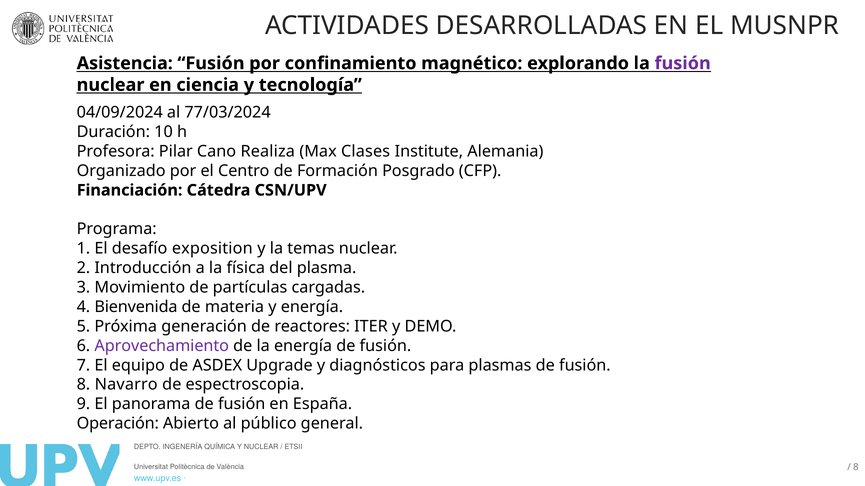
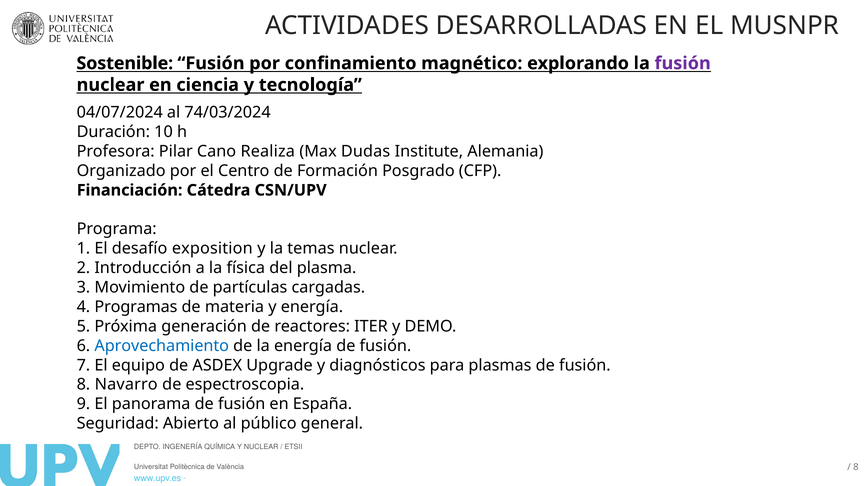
Asistencia: Asistencia -> Sostenible (125, 63)
04/09/2024: 04/09/2024 -> 04/07/2024 (120, 113)
77/03/2024: 77/03/2024 -> 74/03/2024 (228, 113)
Clases: Clases -> Dudas (366, 152)
Bienvenida: Bienvenida -> Programas (136, 307)
Aprovechamiento colour: purple -> blue (162, 346)
Operación: Operación -> Seguridad (118, 424)
